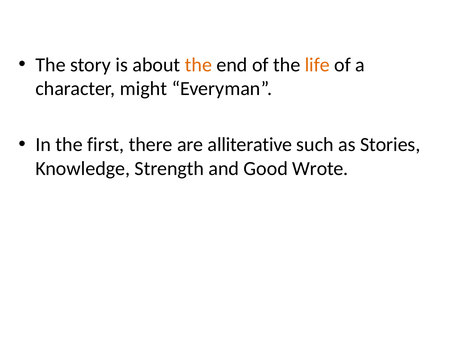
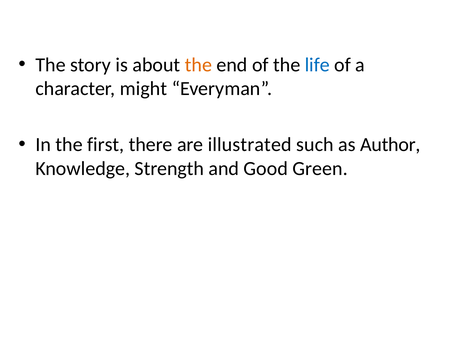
life colour: orange -> blue (317, 65)
alliterative: alliterative -> illustrated (250, 145)
Stories: Stories -> Author (390, 145)
Wrote: Wrote -> Green (320, 169)
